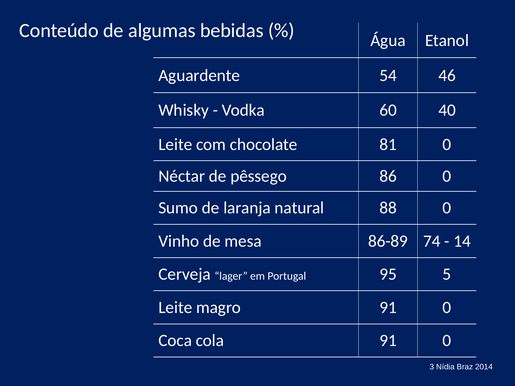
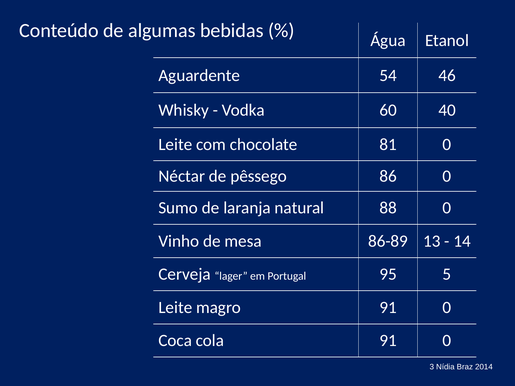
74: 74 -> 13 (432, 241)
